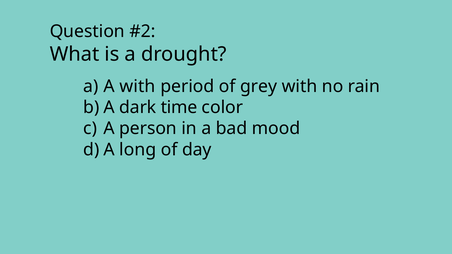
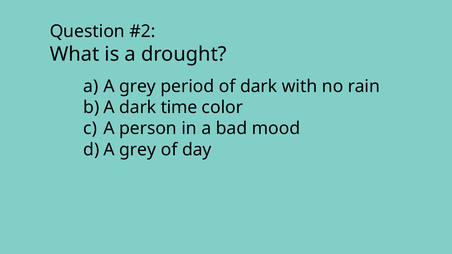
A with: with -> grey (138, 86)
of grey: grey -> dark (259, 86)
long: long -> grey (138, 150)
